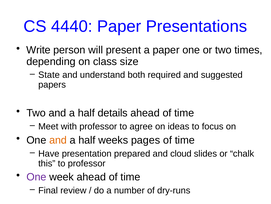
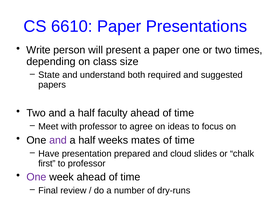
4440: 4440 -> 6610 (72, 26)
details: details -> faculty (113, 113)
and colour: orange -> purple (58, 140)
pages: pages -> mates (146, 140)
this: this -> first (47, 163)
